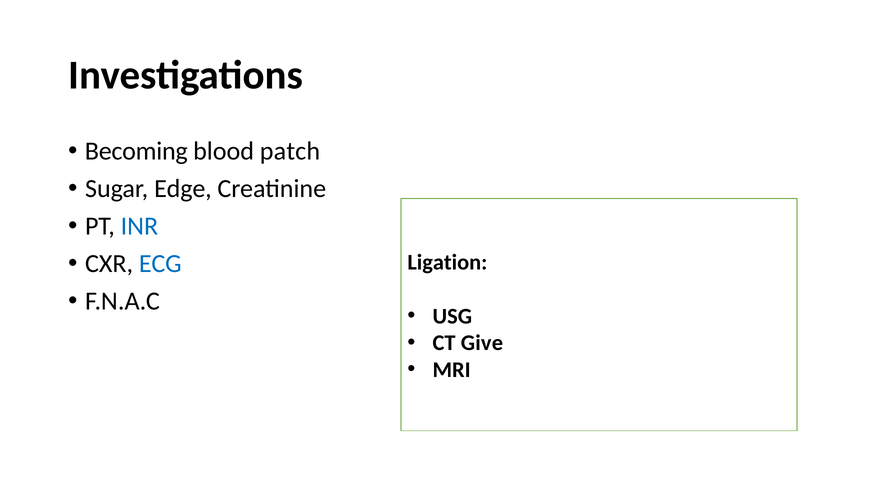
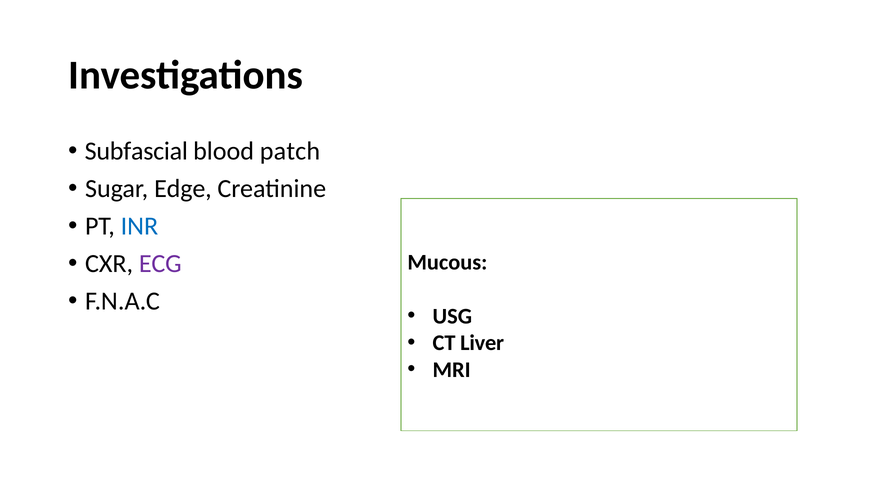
Becoming: Becoming -> Subfascial (136, 151)
ECG colour: blue -> purple (160, 264)
Ligation: Ligation -> Mucous (447, 263)
Give: Give -> Liver (482, 343)
